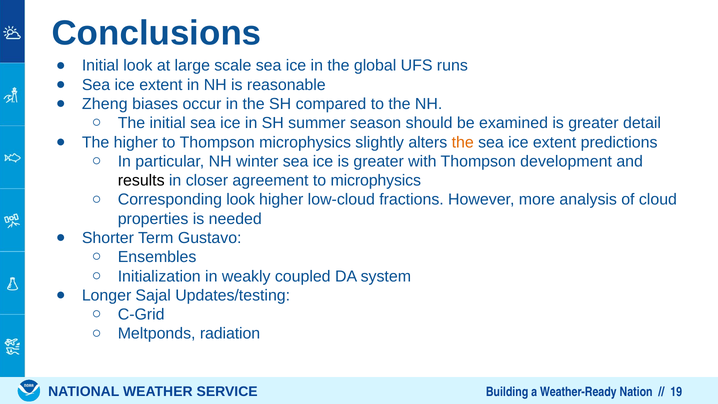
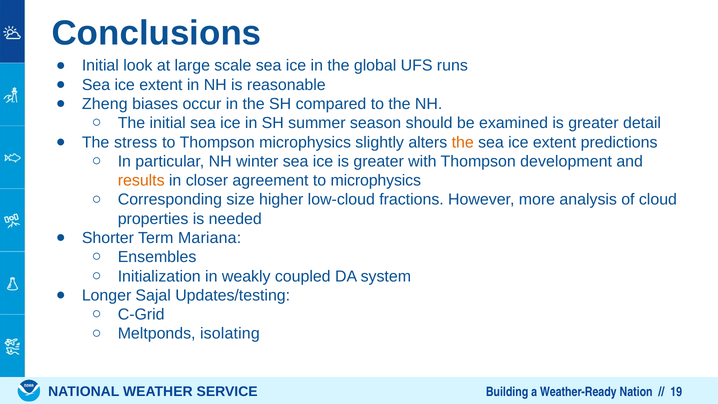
The higher: higher -> stress (136, 142)
results colour: black -> orange (141, 181)
Corresponding look: look -> size (241, 200)
Gustavo: Gustavo -> Mariana (210, 238)
radiation: radiation -> isolating (230, 334)
